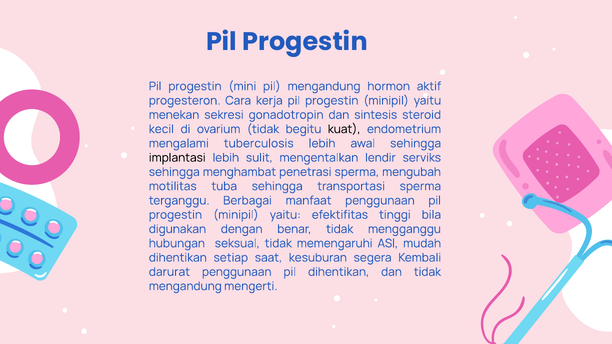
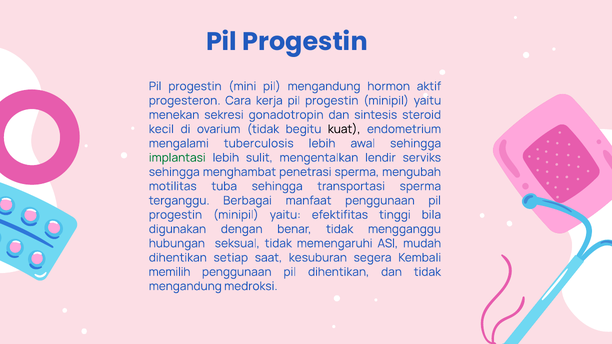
implantasi colour: black -> green (177, 158)
darurat: darurat -> memilih (170, 272)
mengerti: mengerti -> medroksi (251, 286)
